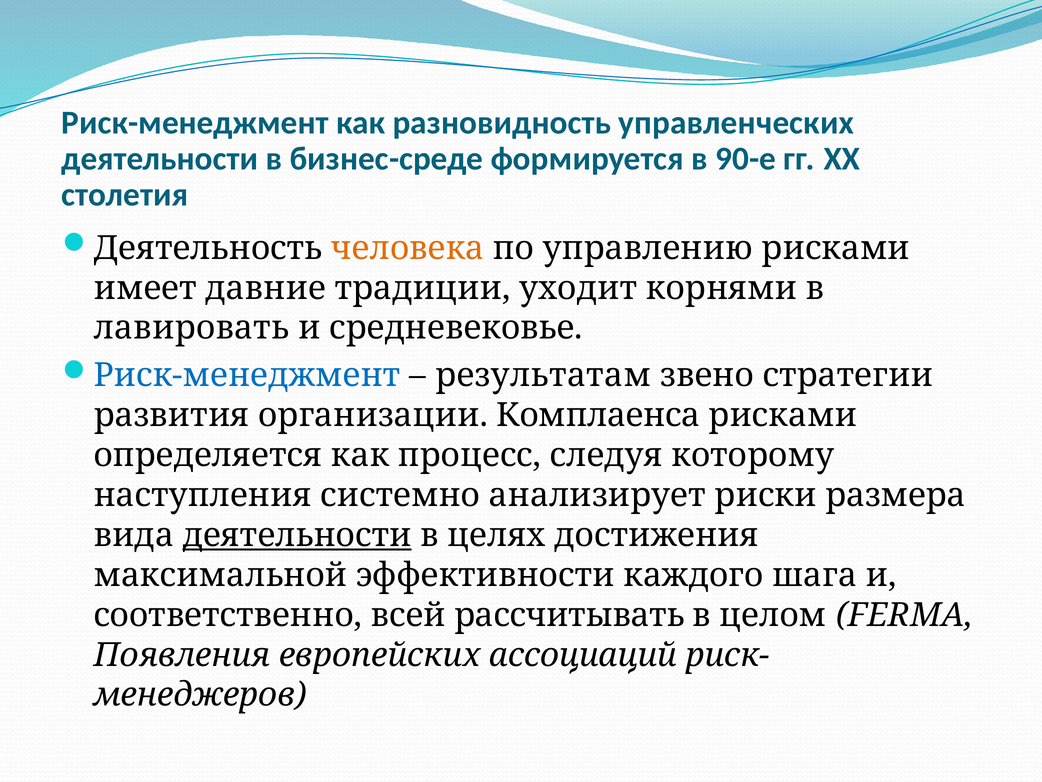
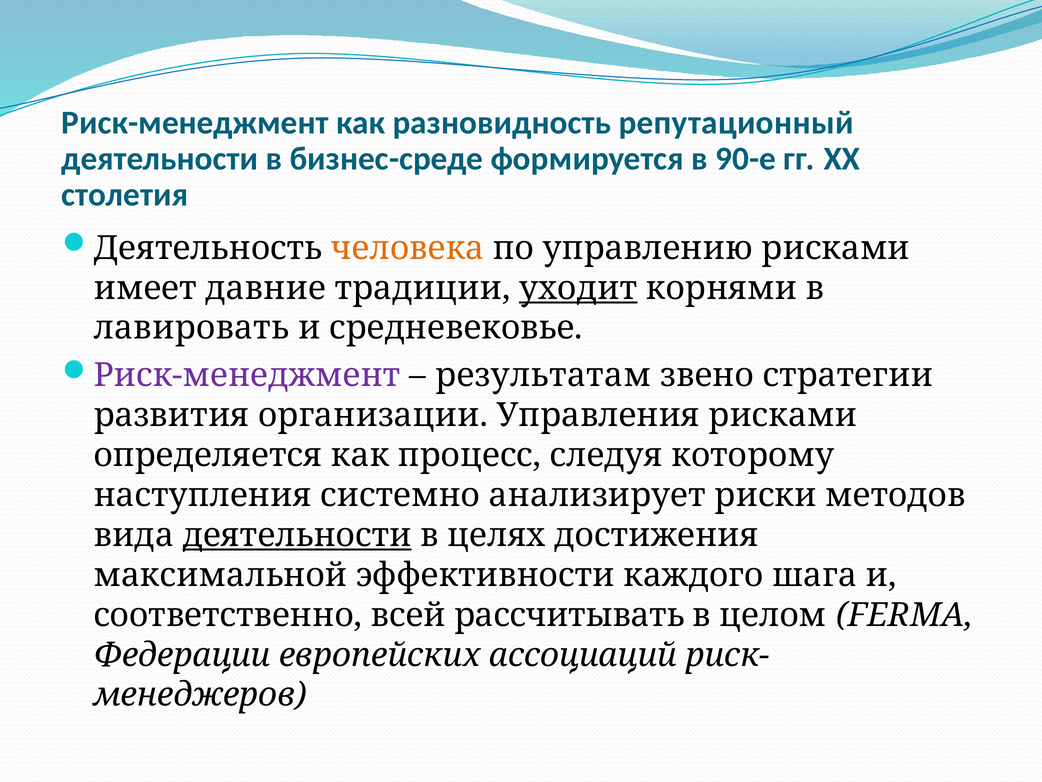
управленческих: управленческих -> репутационный (736, 123)
уходит underline: none -> present (578, 288)
Риск-менеджмент colour: blue -> purple (247, 375)
Комплаенса: Комплаенса -> Управления (598, 415)
размера: размера -> методов (895, 495)
Появления: Появления -> Федерации (182, 655)
